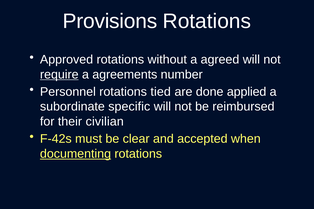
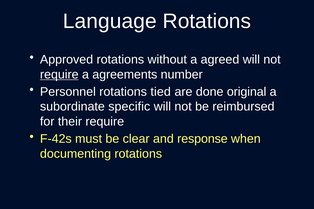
Provisions: Provisions -> Language (110, 21)
applied: applied -> original (247, 92)
their civilian: civilian -> require (105, 122)
accepted: accepted -> response (202, 139)
documenting underline: present -> none (76, 154)
